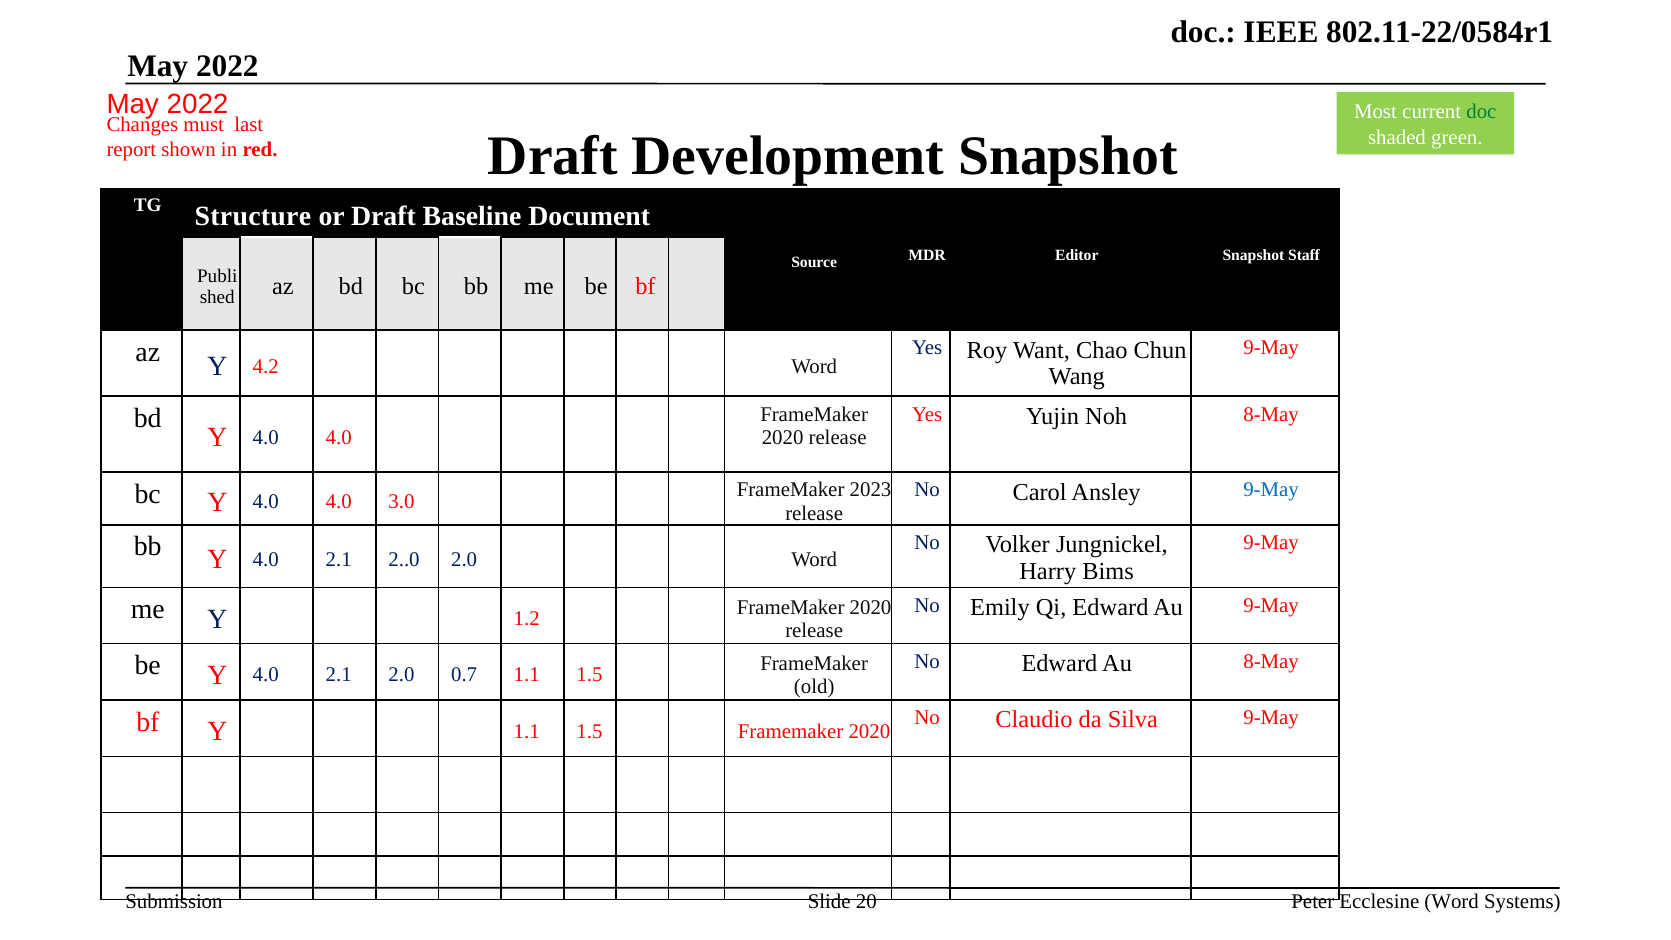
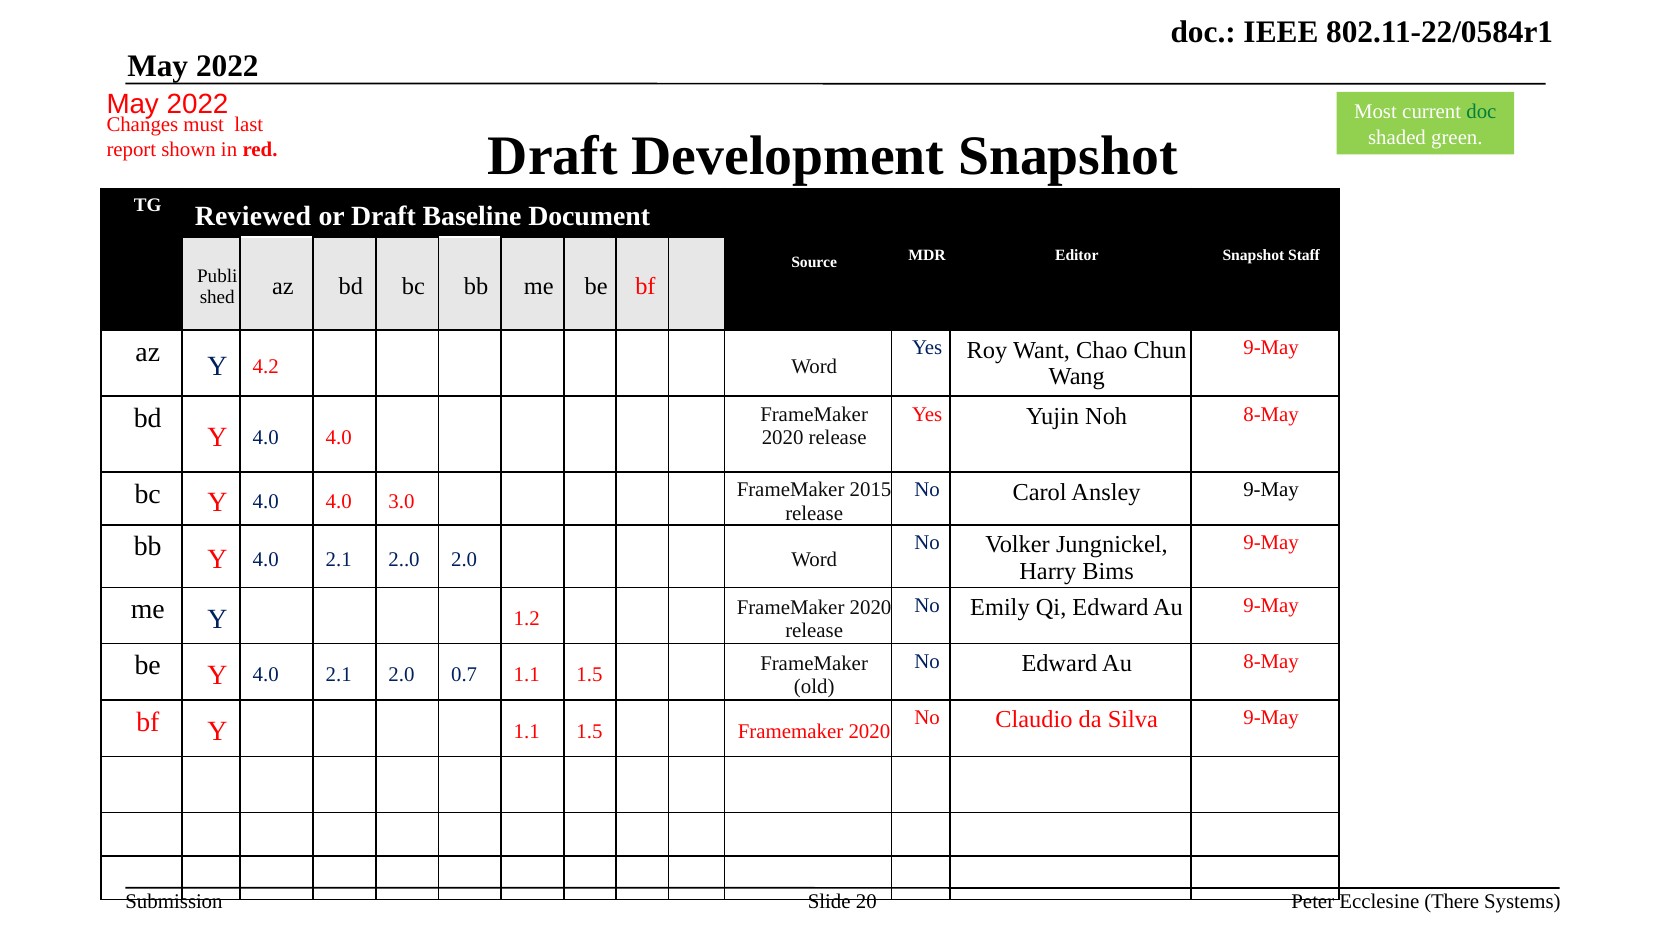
Structure: Structure -> Reviewed (253, 216)
2023: 2023 -> 2015 (871, 490)
9-May colour: blue -> black (1271, 490)
Ecclesine Word: Word -> There (1452, 901)
